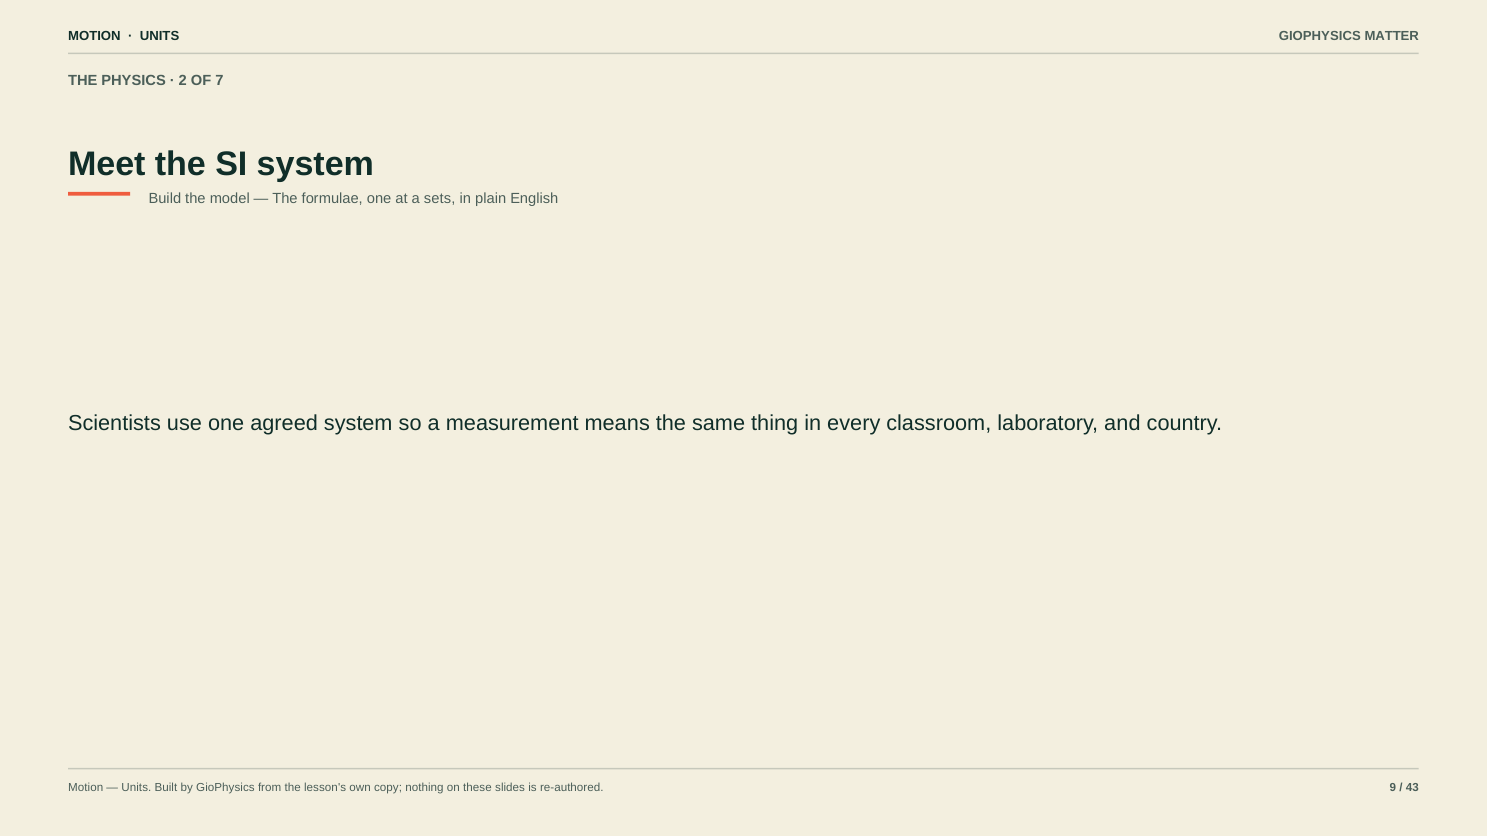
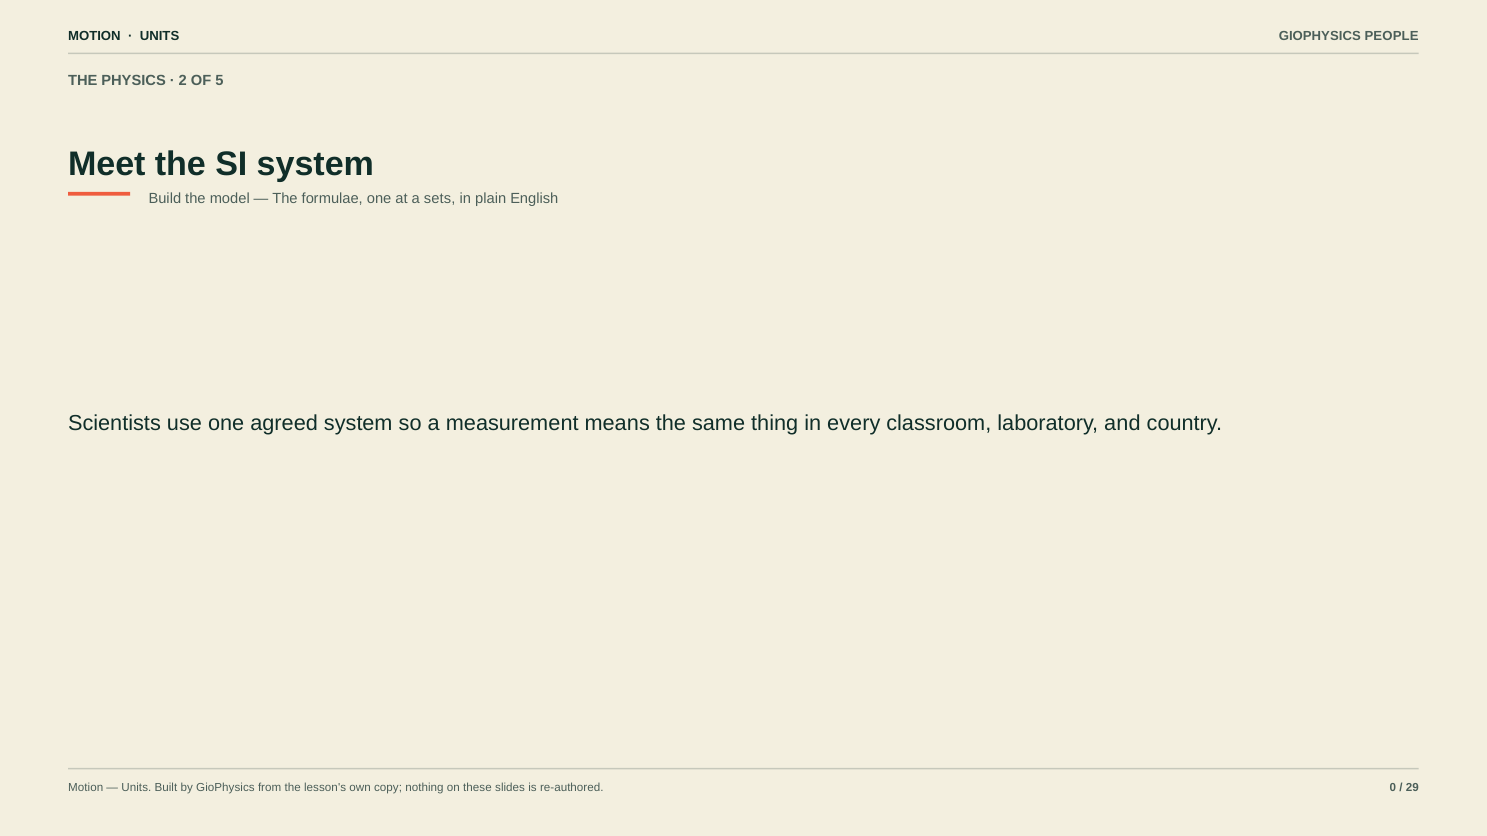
MATTER: MATTER -> PEOPLE (1392, 37)
7: 7 -> 5 (220, 81)
9: 9 -> 0 (1393, 788)
43: 43 -> 29 (1412, 788)
